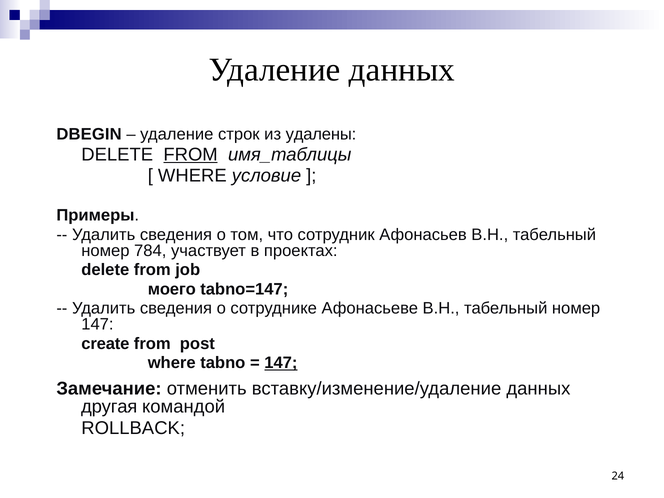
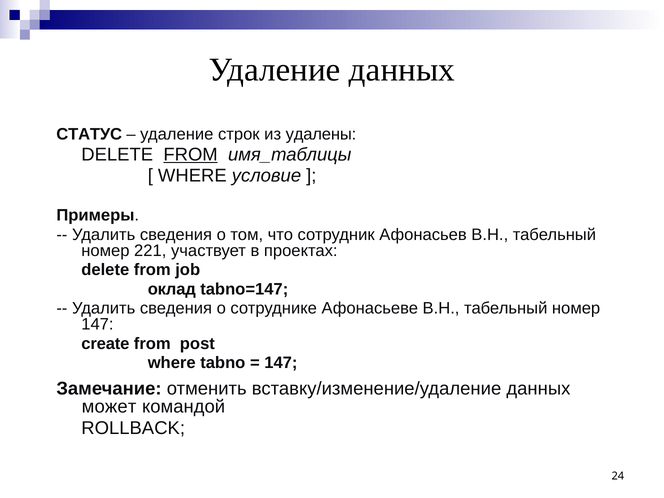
DBEGIN: DBEGIN -> СТАТУС (89, 134)
784: 784 -> 221 (150, 251)
моего: моего -> оклад (172, 289)
147 underline: present -> none (281, 363)
другая: другая -> может (109, 407)
